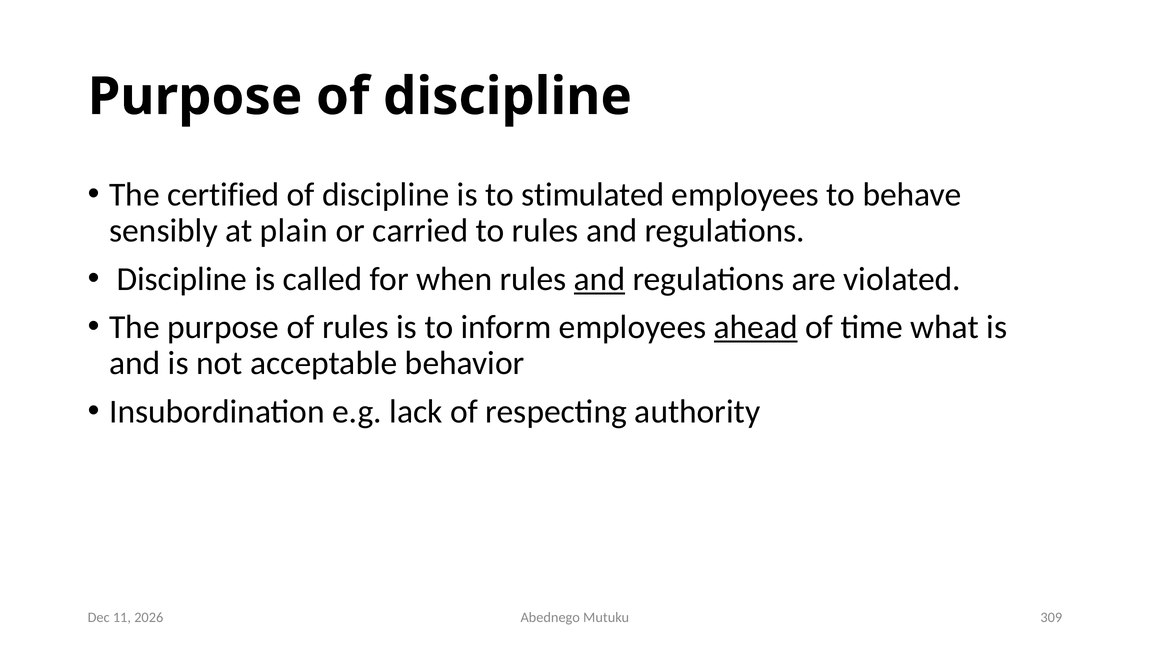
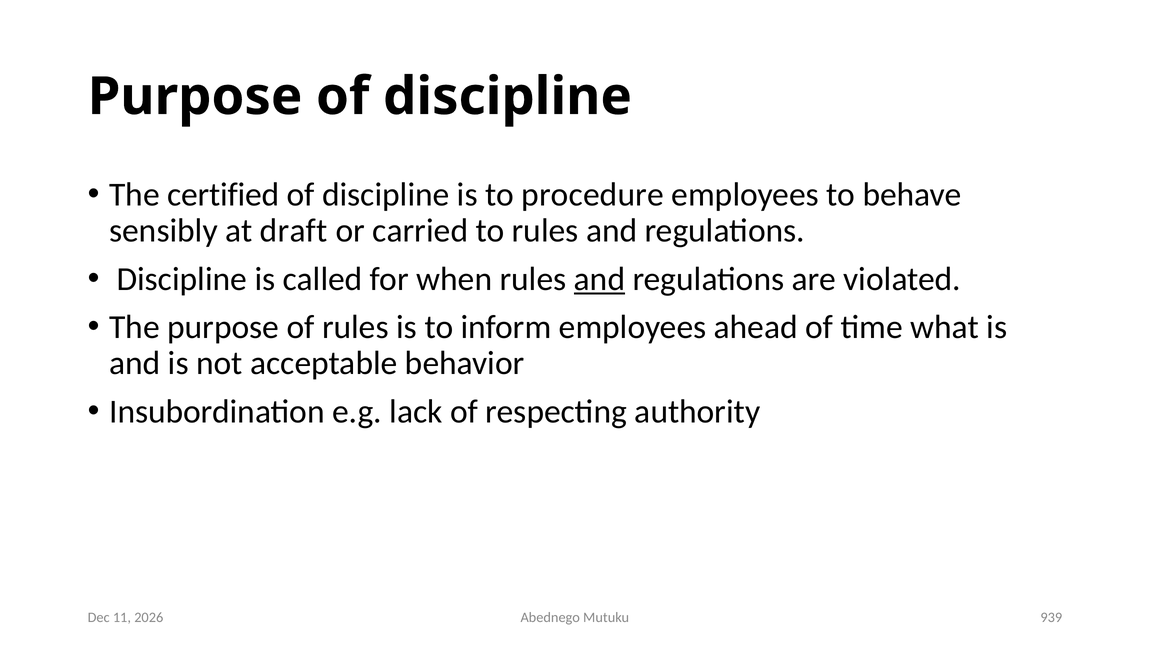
stimulated: stimulated -> procedure (593, 194)
plain: plain -> draft (294, 231)
ahead underline: present -> none (756, 327)
309: 309 -> 939 (1051, 618)
